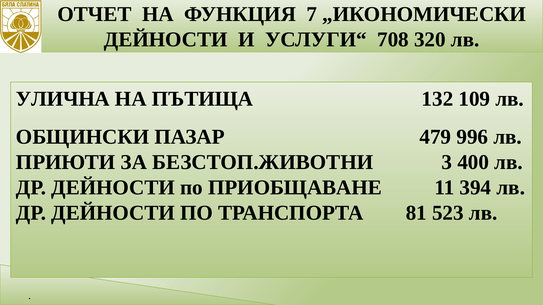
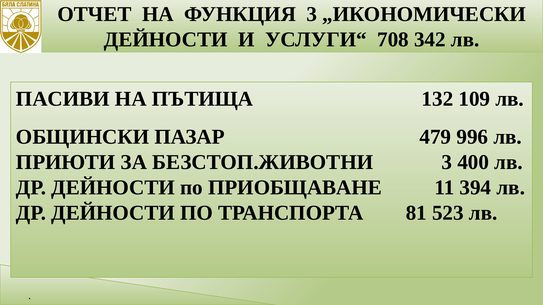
ФУНКЦИЯ 7: 7 -> 3 (312, 14)
320: 320 -> 342 (430, 40)
УЛИЧНА: УЛИЧНА -> ПАСИВИ (63, 99)
